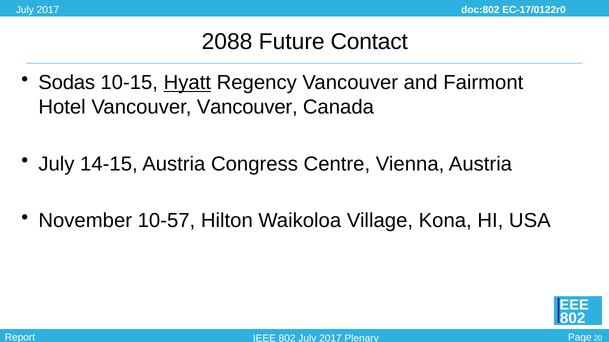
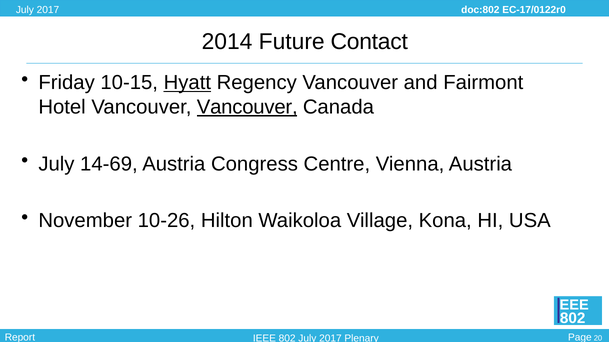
2088: 2088 -> 2014 (227, 42)
Sodas: Sodas -> Friday (67, 83)
Vancouver underline: none -> present (247, 107)
14-15: 14-15 -> 14-69 (109, 164)
10-57: 10-57 -> 10-26 (166, 221)
